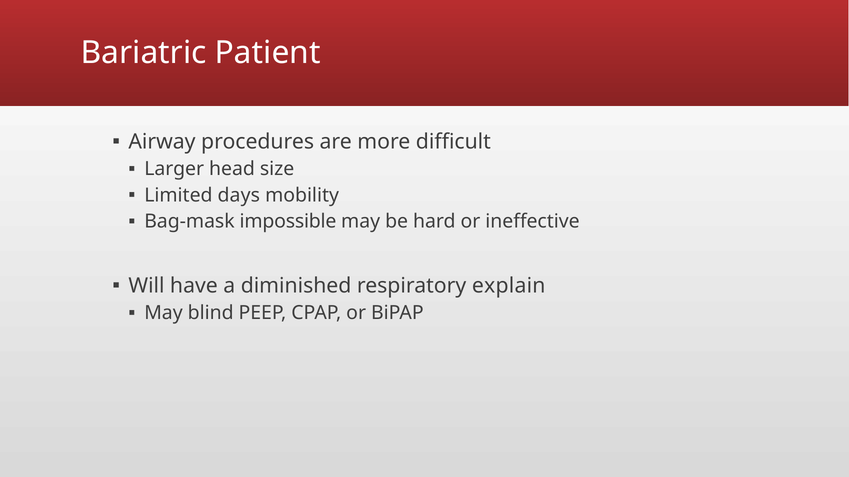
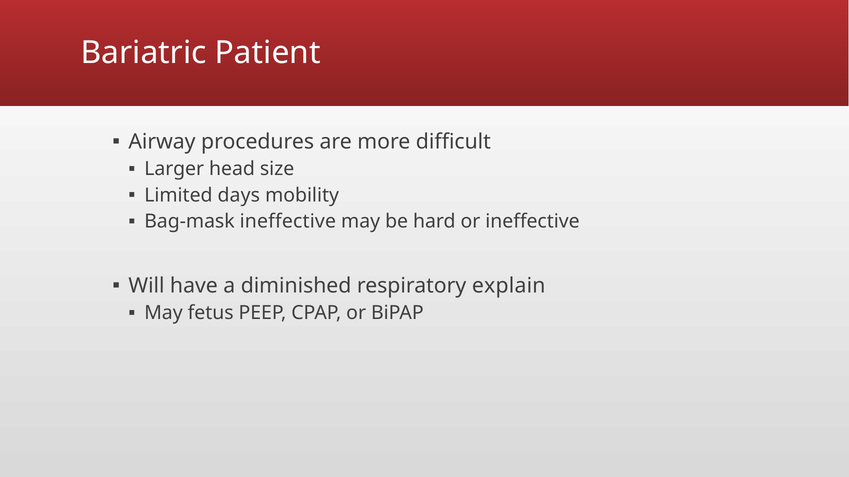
Bag-mask impossible: impossible -> ineffective (288, 222)
blind: blind -> fetus (211, 313)
